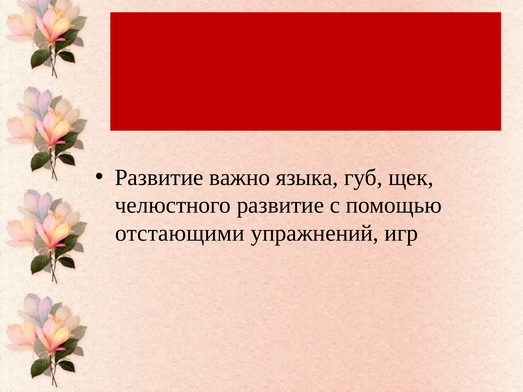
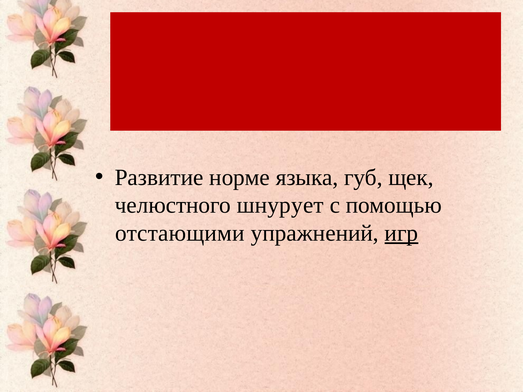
важно: важно -> норме (240, 178)
челюстного развитие: развитие -> шнурует (280, 205)
игр underline: none -> present (401, 233)
